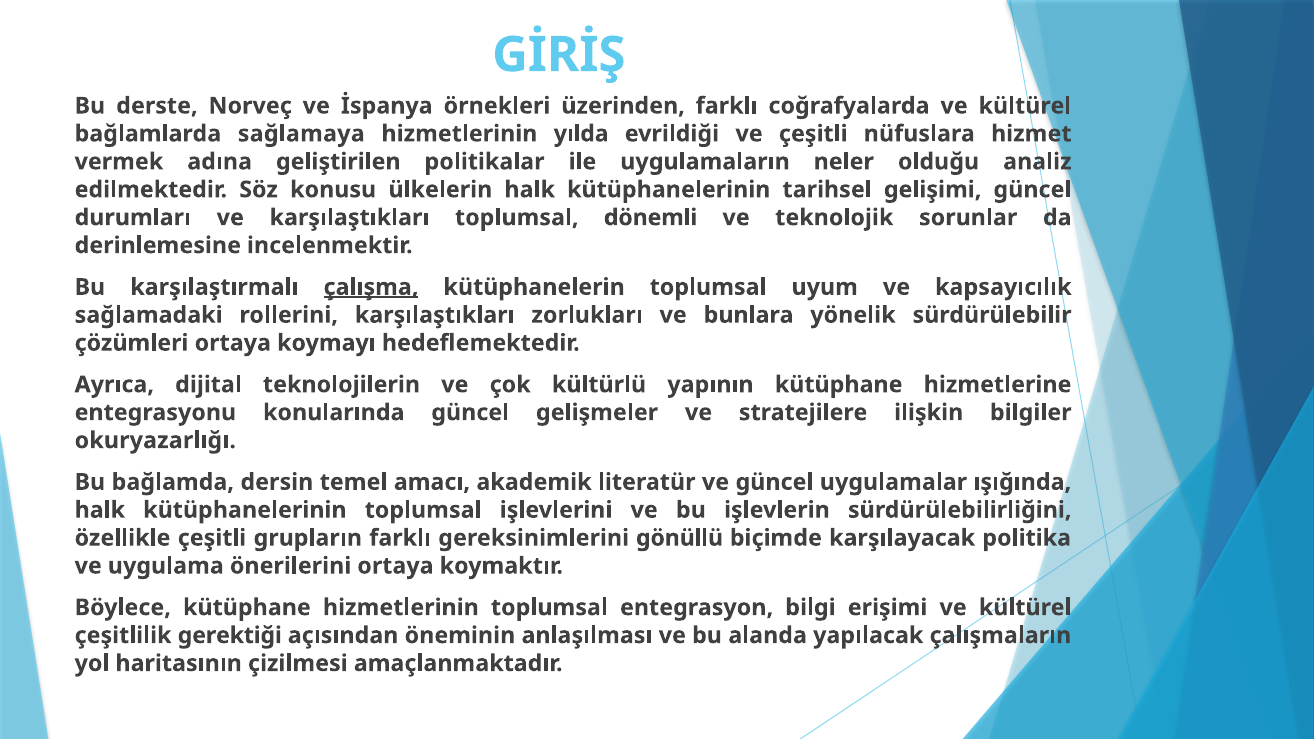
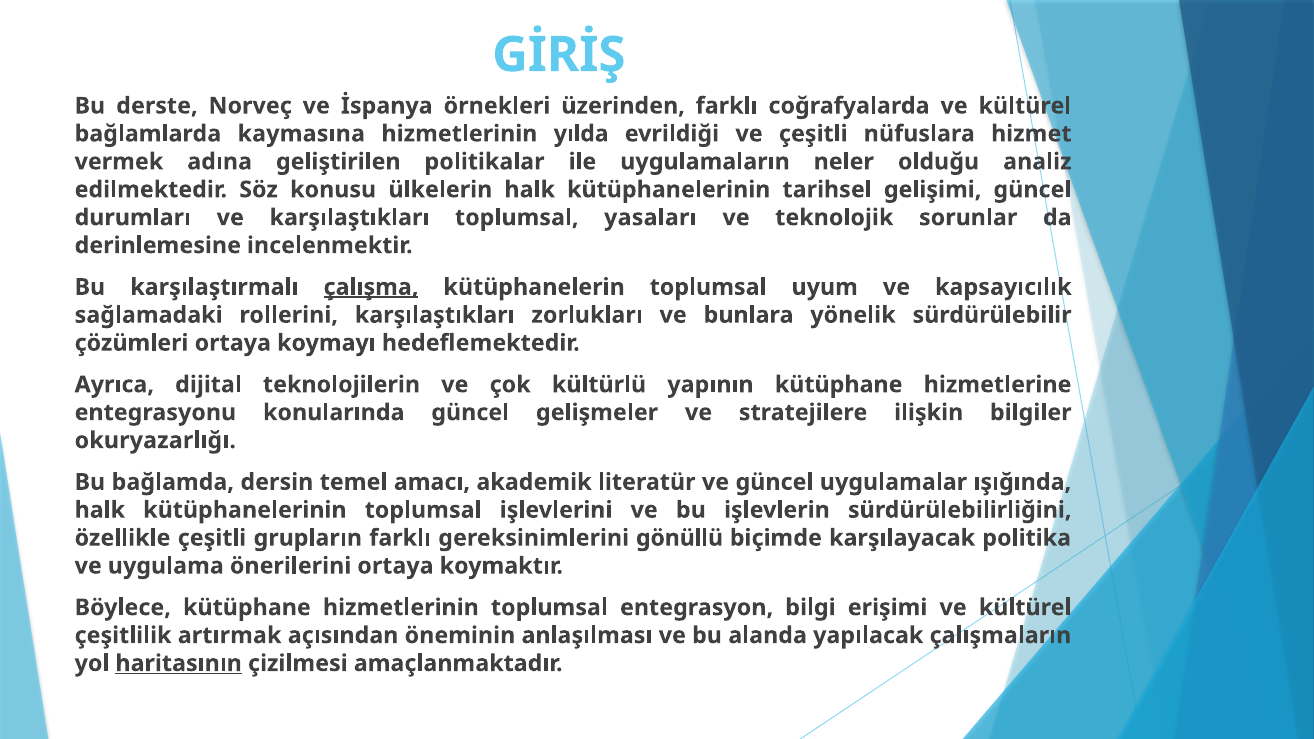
sağlamaya: sağlamaya -> kaymasına (301, 134)
dönemli: dönemli -> yasaları (650, 218)
gerektiği: gerektiği -> artırmak (230, 636)
haritasının underline: none -> present (179, 663)
